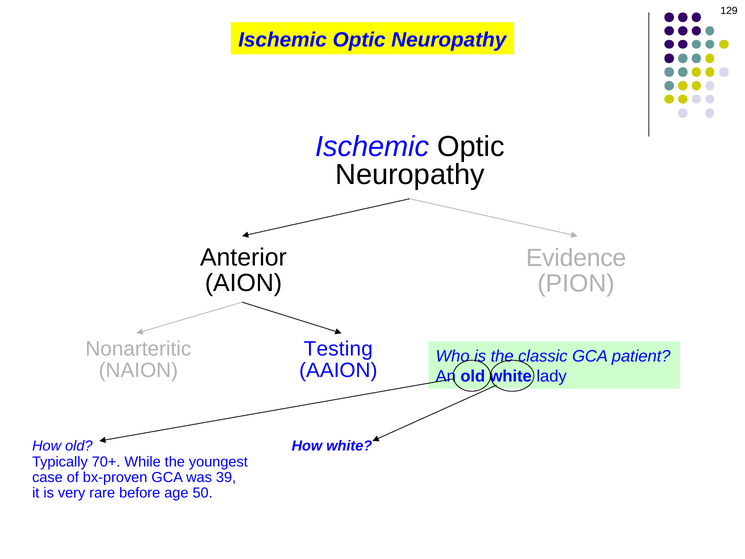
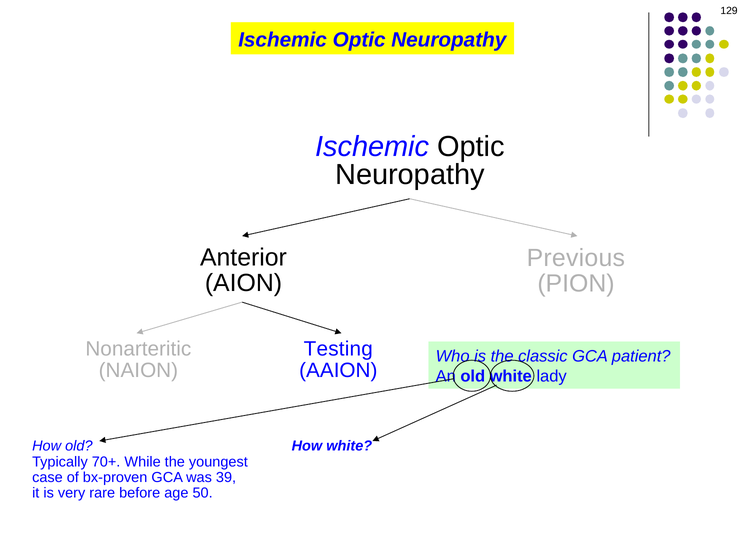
Evidence: Evidence -> Previous (576, 258)
